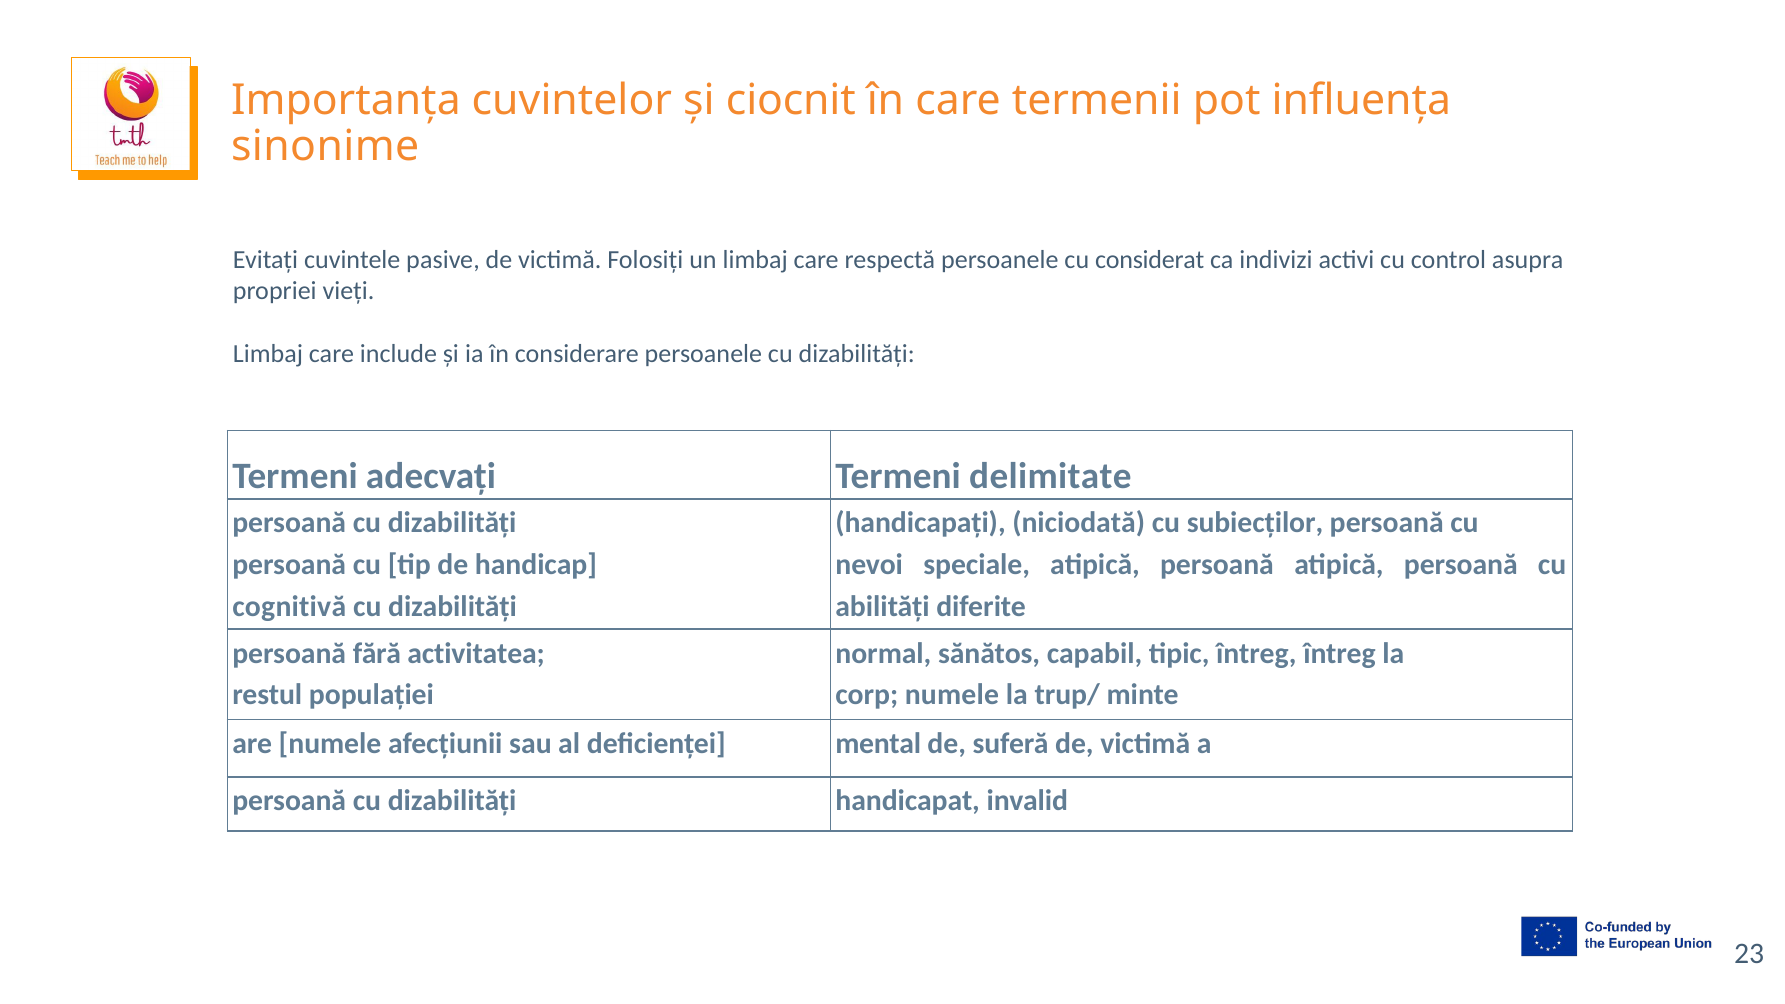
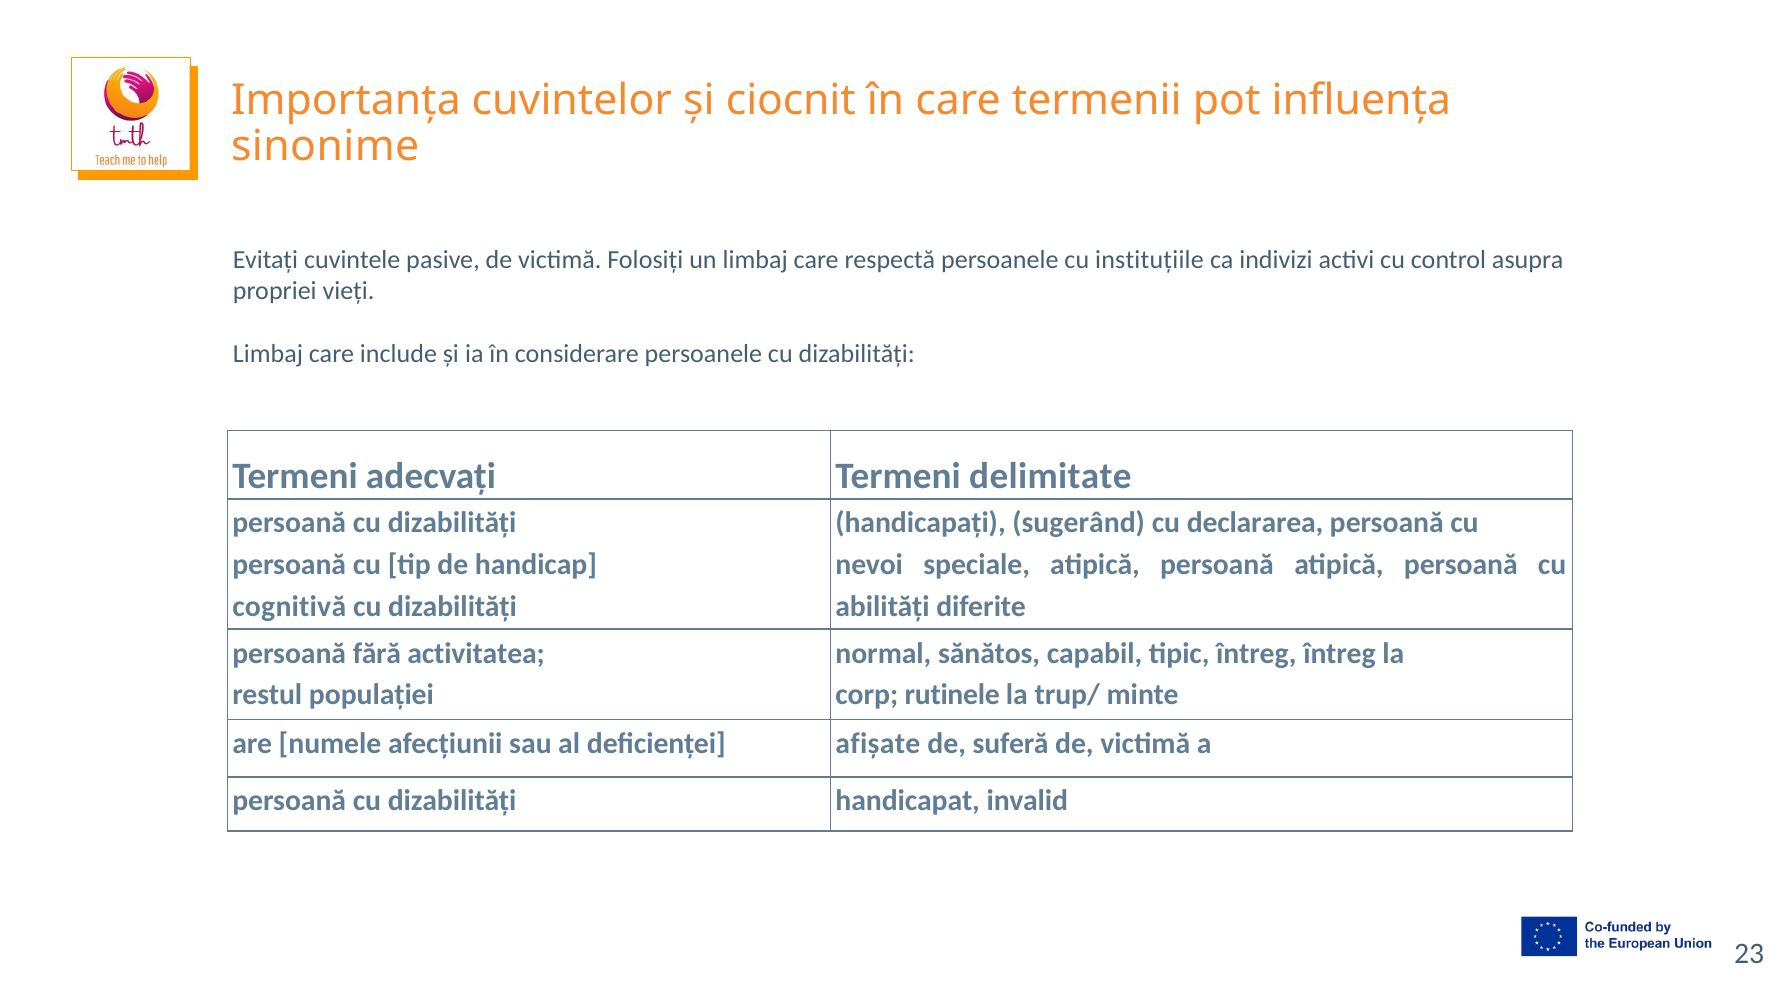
considerat: considerat -> instituțiile (1149, 260)
niciodată: niciodată -> sugerând (1079, 523)
subiecților: subiecților -> declararea (1255, 523)
corp numele: numele -> rutinele (952, 695)
mental: mental -> afișate (878, 744)
